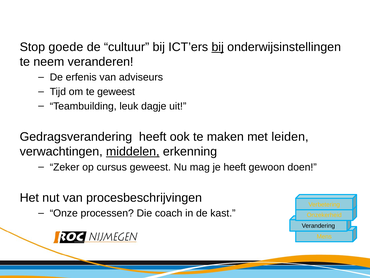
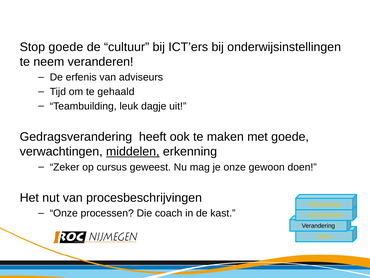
bij underline: present -> none (218, 47)
te geweest: geweest -> gehaald (116, 92)
met leiden: leiden -> goede (290, 137)
je heeft: heeft -> onze (235, 167)
